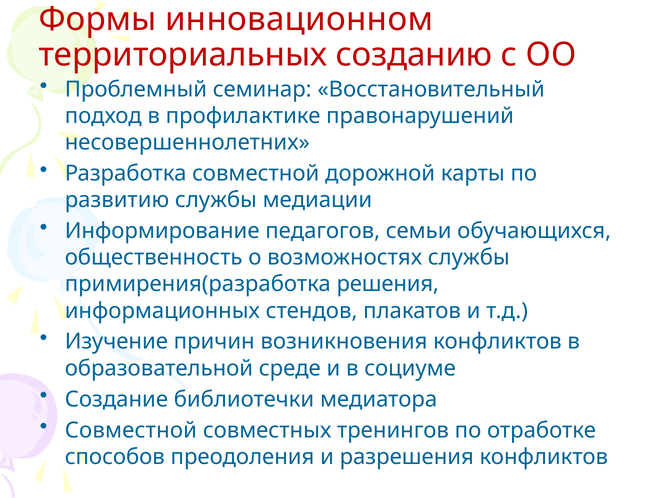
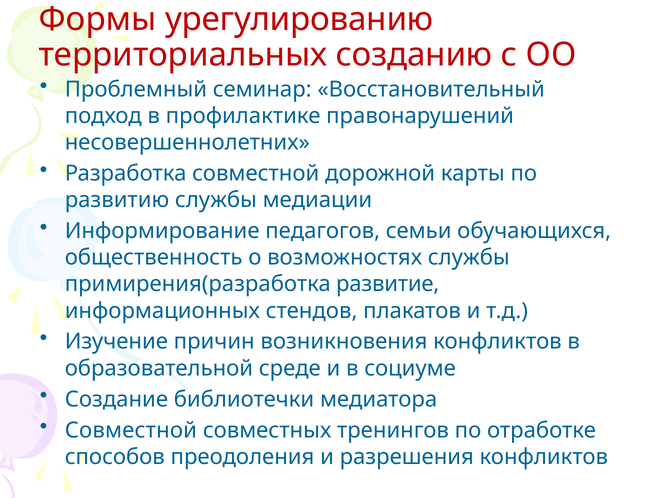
инновационном: инновационном -> урегулированию (299, 19)
решения: решения -> развитие (388, 284)
